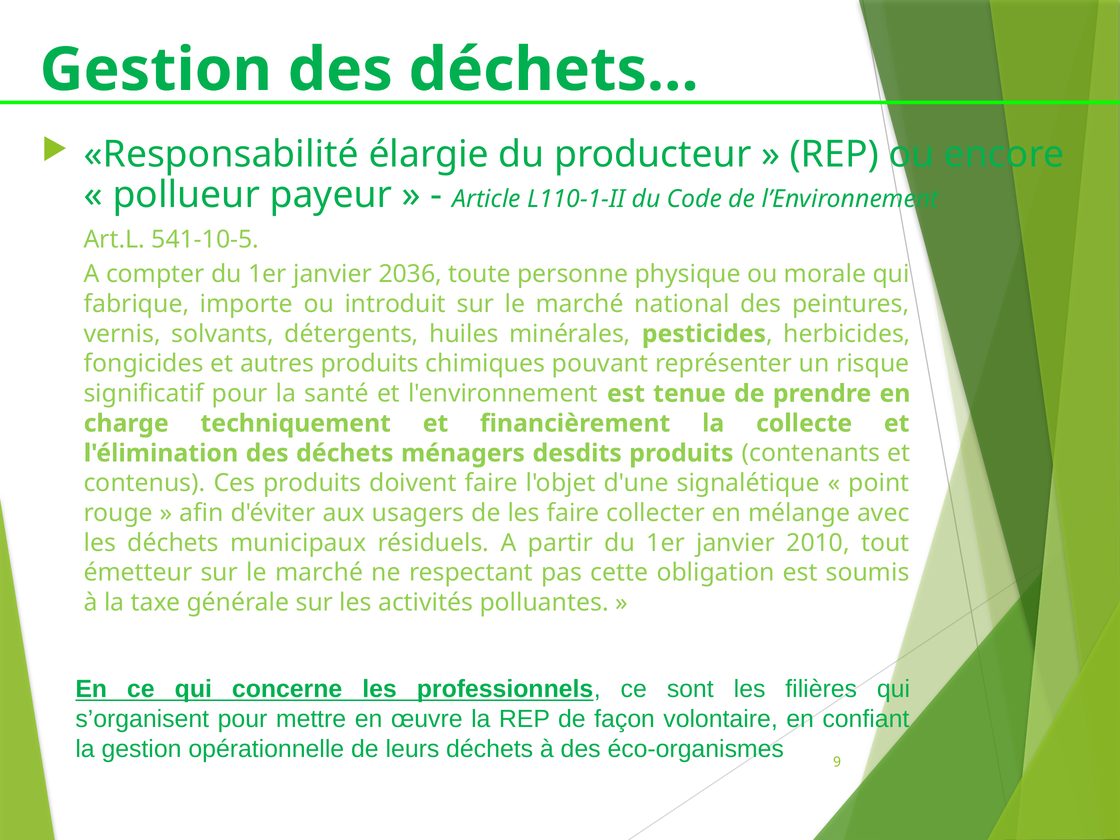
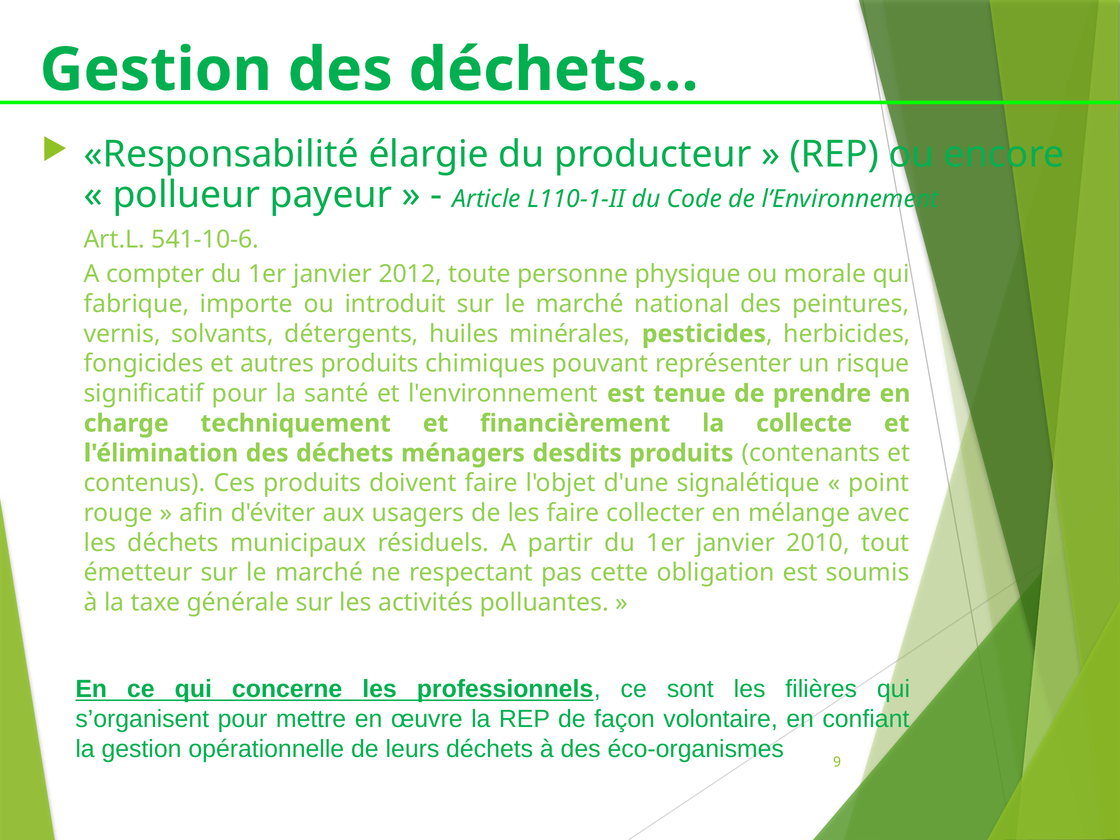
541-10-5: 541-10-5 -> 541-10-6 (205, 239)
2036: 2036 -> 2012 (410, 274)
